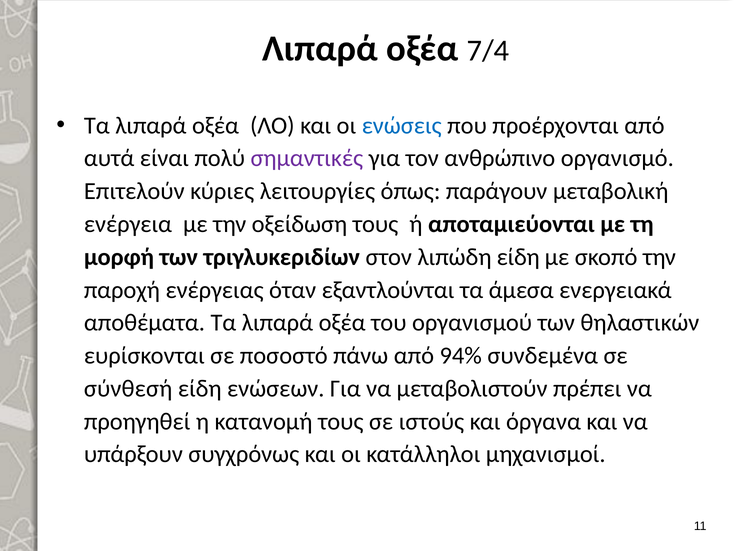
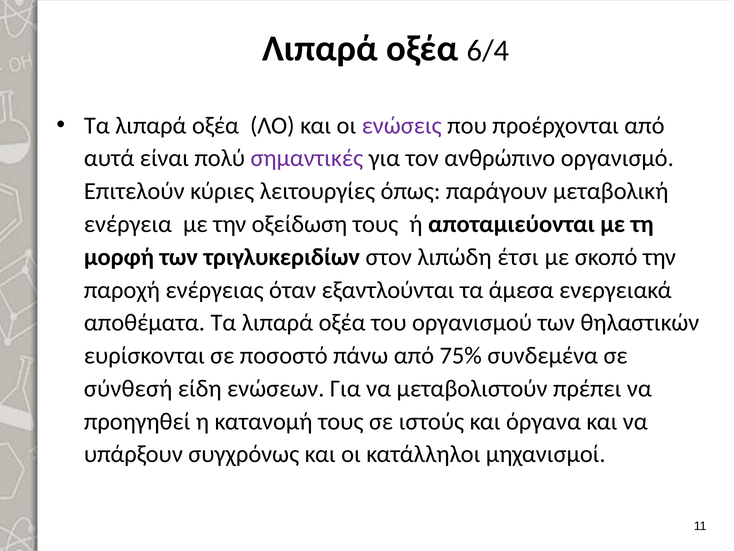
7/4: 7/4 -> 6/4 (488, 50)
ενώσεις colour: blue -> purple (402, 125)
λιπώδη είδη: είδη -> έτσι (518, 257)
94%: 94% -> 75% (461, 355)
